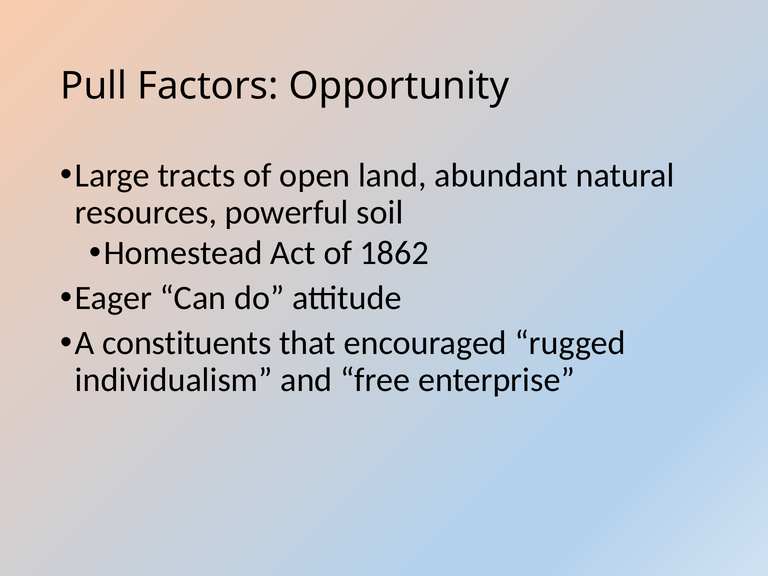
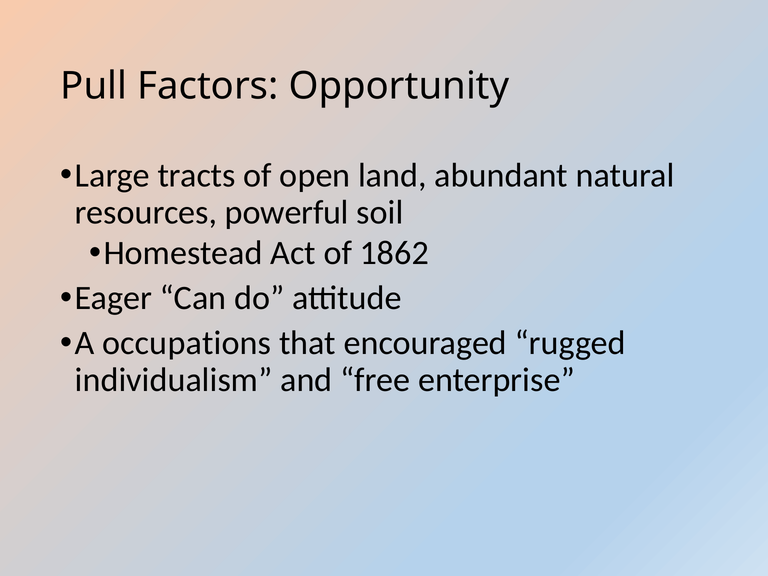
constituents: constituents -> occupations (187, 343)
